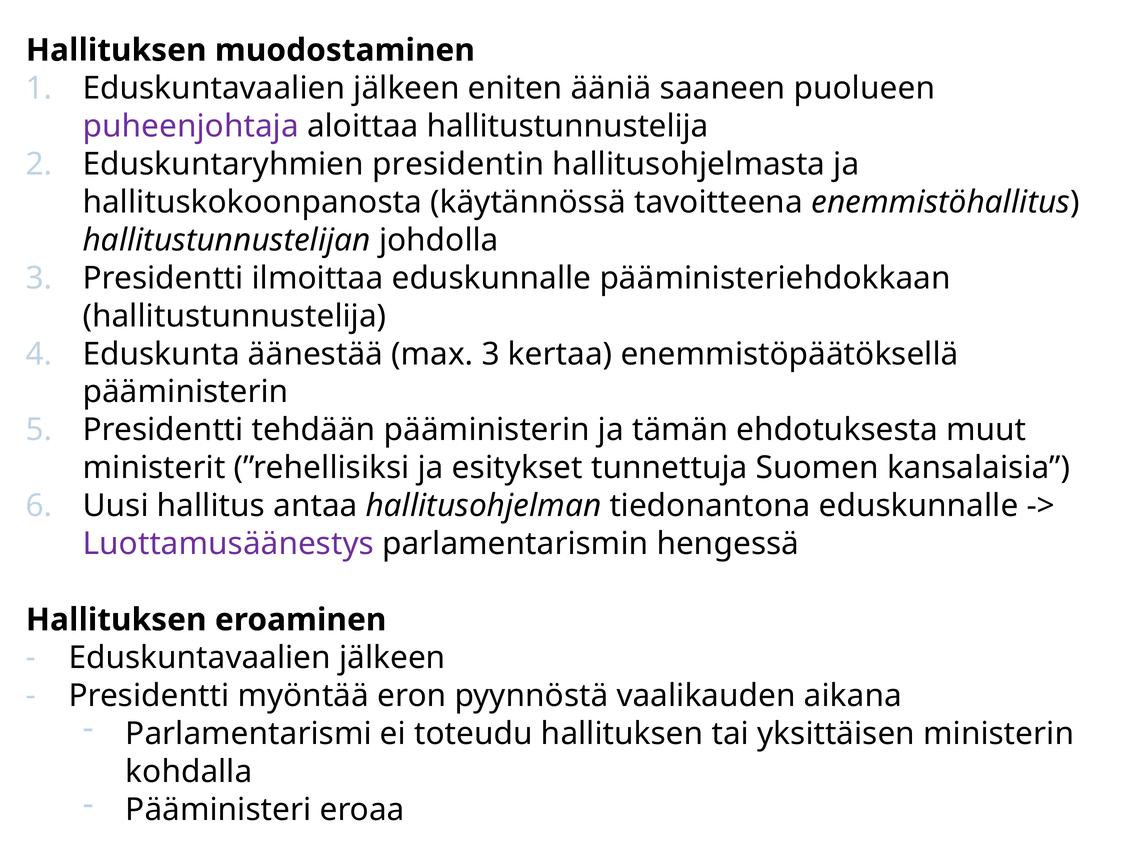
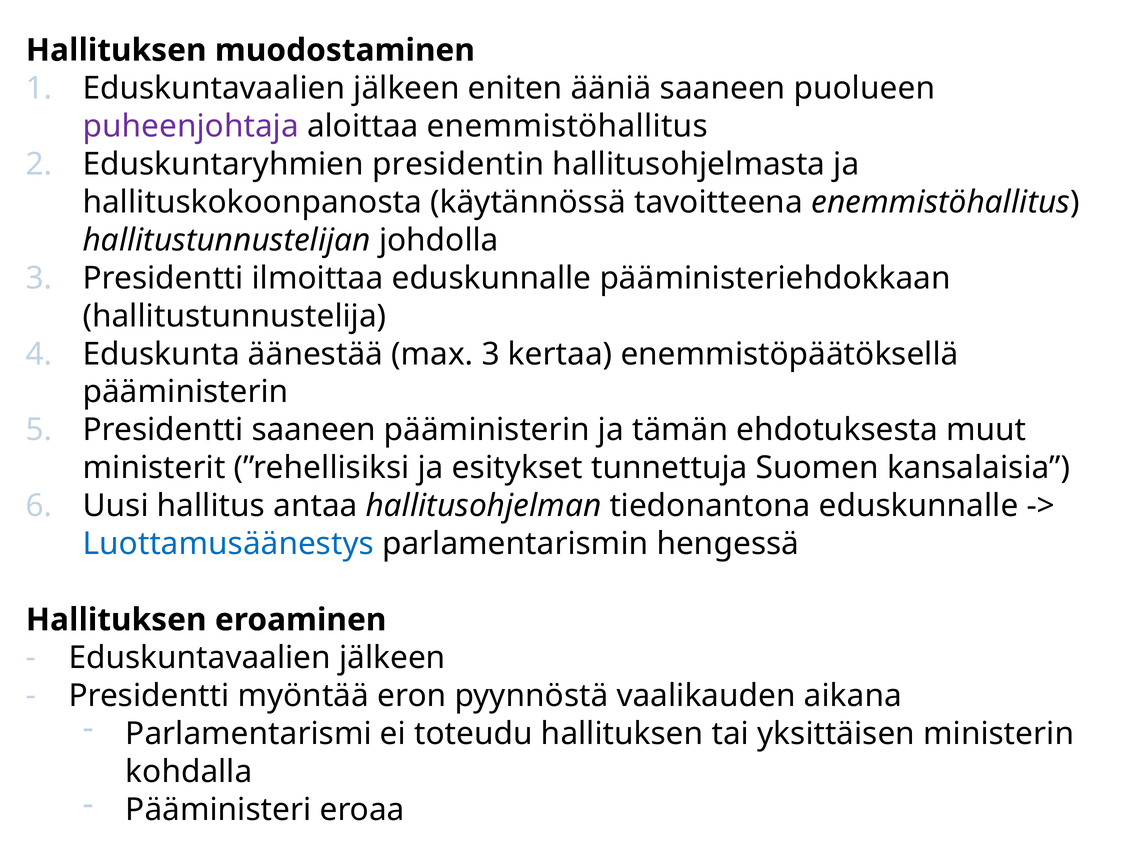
aloittaa hallitustunnustelija: hallitustunnustelija -> enemmistöhallitus (567, 126)
Presidentti tehdään: tehdään -> saaneen (314, 430)
Luottamusäänestys colour: purple -> blue (228, 544)
